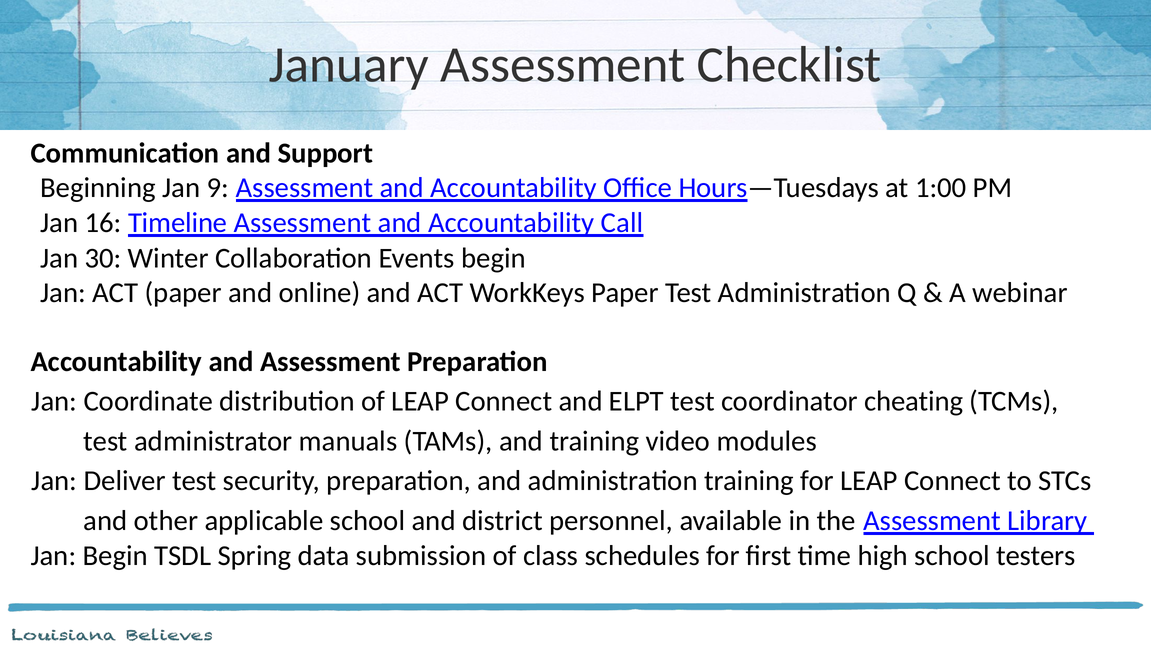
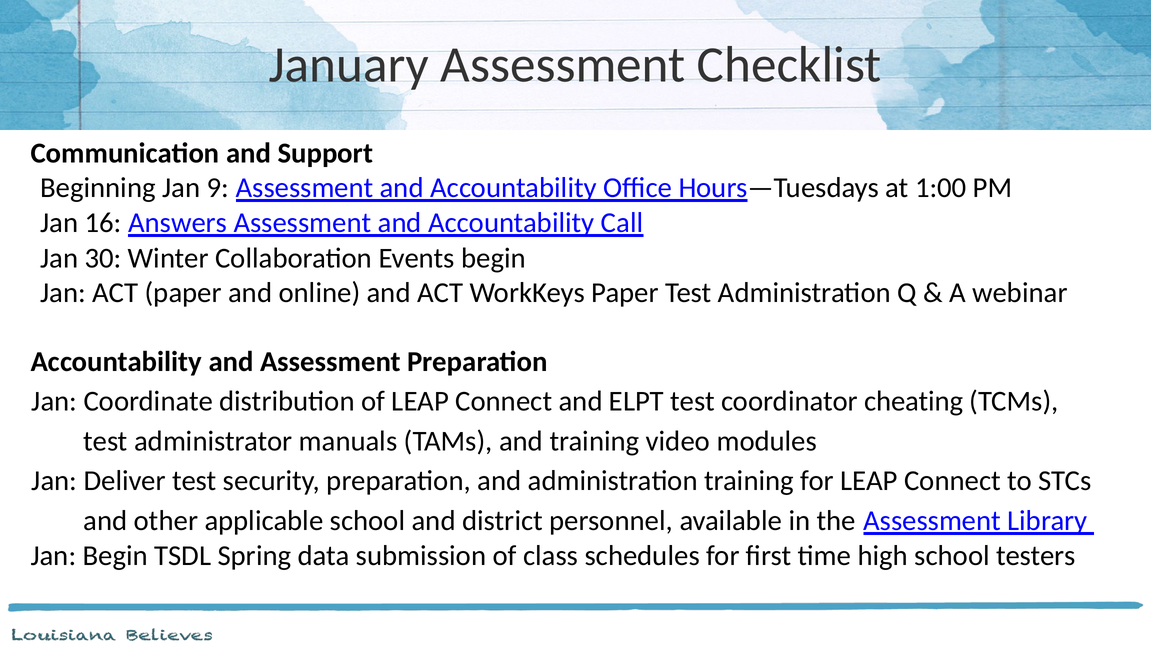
Timeline: Timeline -> Answers (178, 223)
